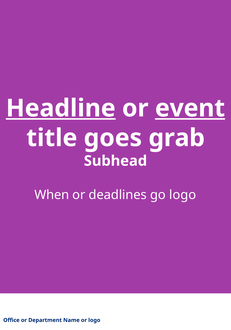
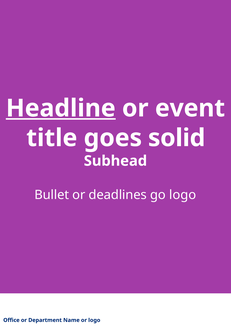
event underline: present -> none (190, 108)
grab: grab -> solid (177, 138)
When: When -> Bullet (52, 195)
